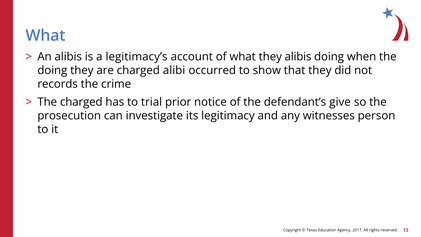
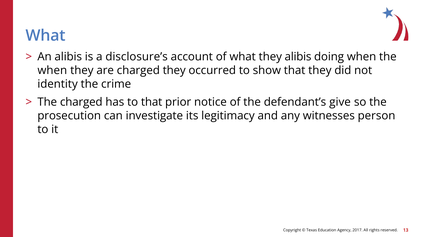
legitimacy’s: legitimacy’s -> disclosure’s (137, 57)
doing: doing -> when (52, 70)
charged alibi: alibi -> they (174, 70)
records: records -> identity (58, 84)
to trial: trial -> that (152, 102)
